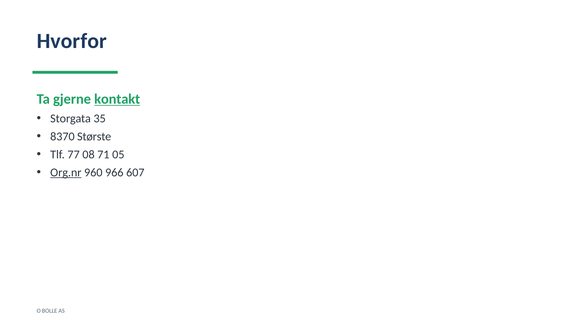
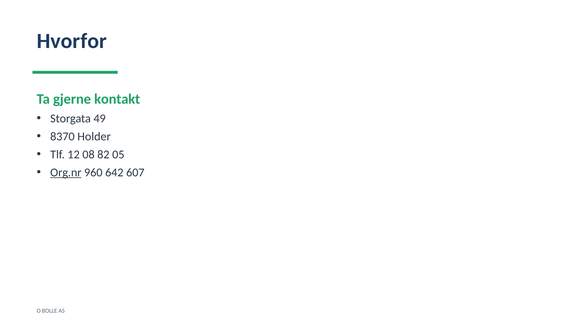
kontakt underline: present -> none (117, 99)
35: 35 -> 49 (100, 119)
Største: Største -> Holder (94, 137)
77: 77 -> 12 (74, 155)
71: 71 -> 82 (103, 155)
966: 966 -> 642 (114, 173)
